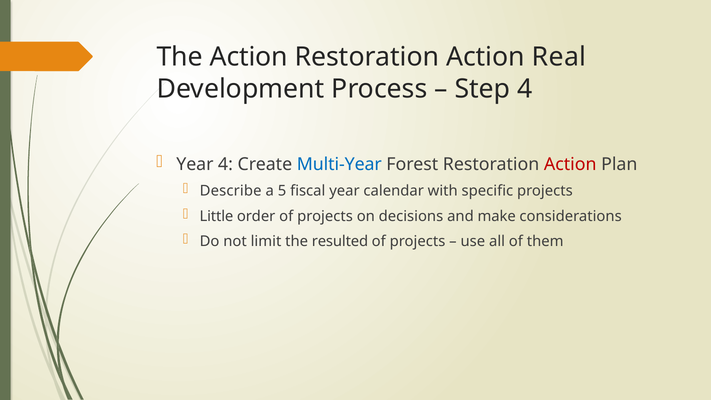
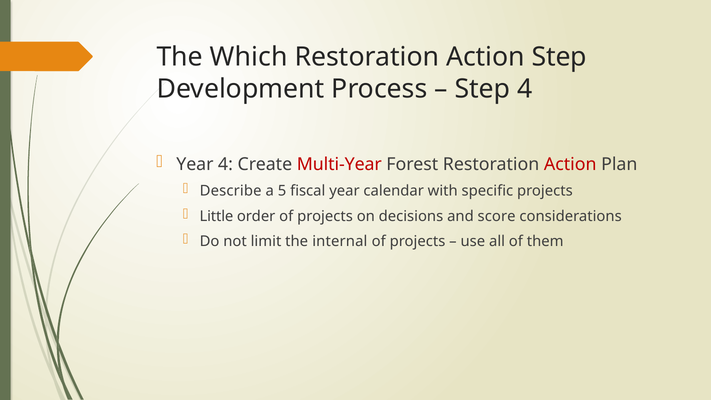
The Action: Action -> Which (249, 57)
Action Real: Real -> Step (559, 57)
Multi-Year colour: blue -> red (339, 164)
make: make -> score (497, 216)
resulted: resulted -> internal (340, 241)
